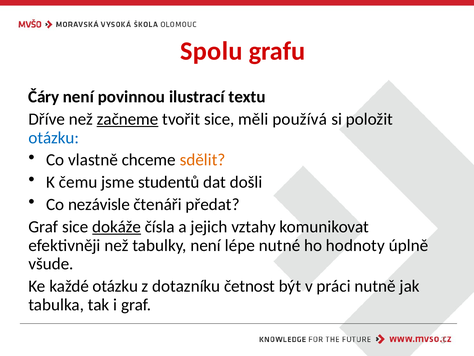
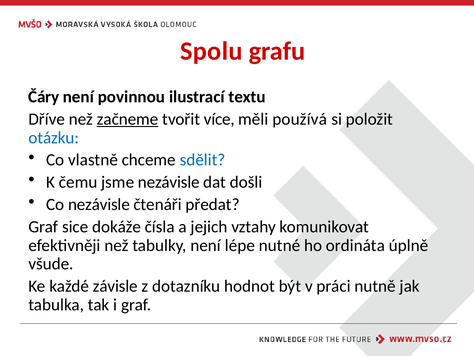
tvořit sice: sice -> více (219, 119)
sdělit colour: orange -> blue (203, 160)
jsme studentů: studentů -> nezávisle (169, 182)
dokáže underline: present -> none (117, 227)
hodnoty: hodnoty -> ordináta (355, 245)
každé otázku: otázku -> závisle (115, 286)
četnost: četnost -> hodnot (249, 286)
